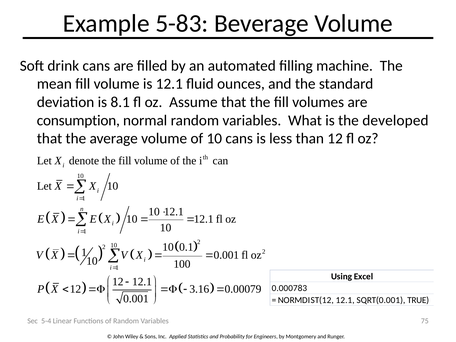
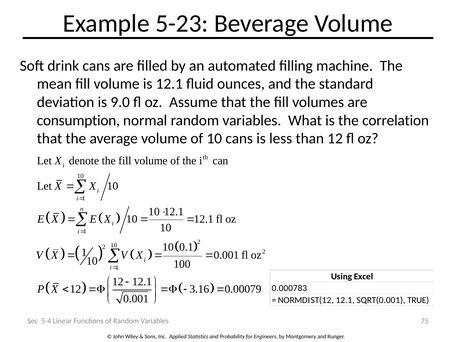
5-83: 5-83 -> 5-23 (182, 23)
8.1: 8.1 -> 9.0 (120, 102)
developed: developed -> correlation (396, 120)
